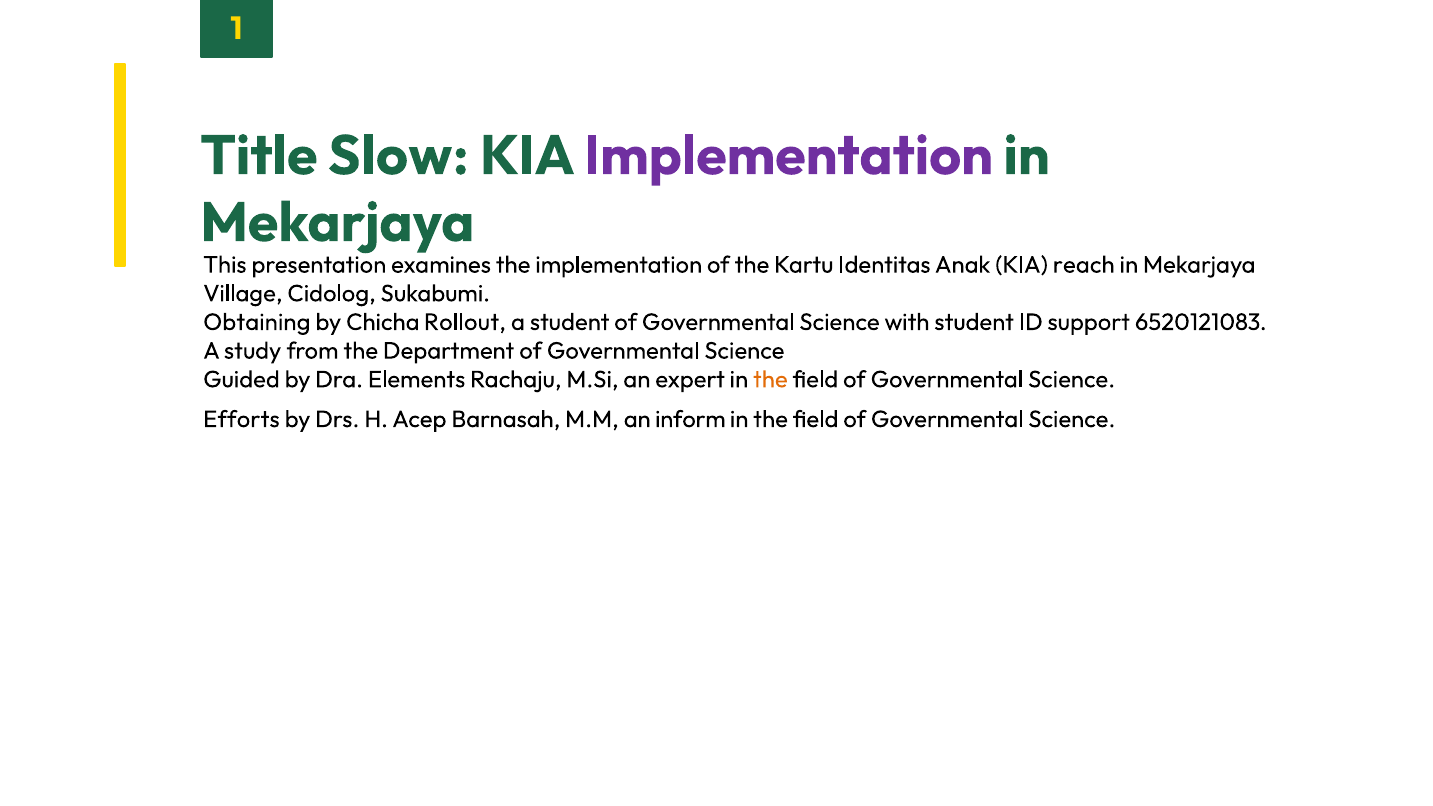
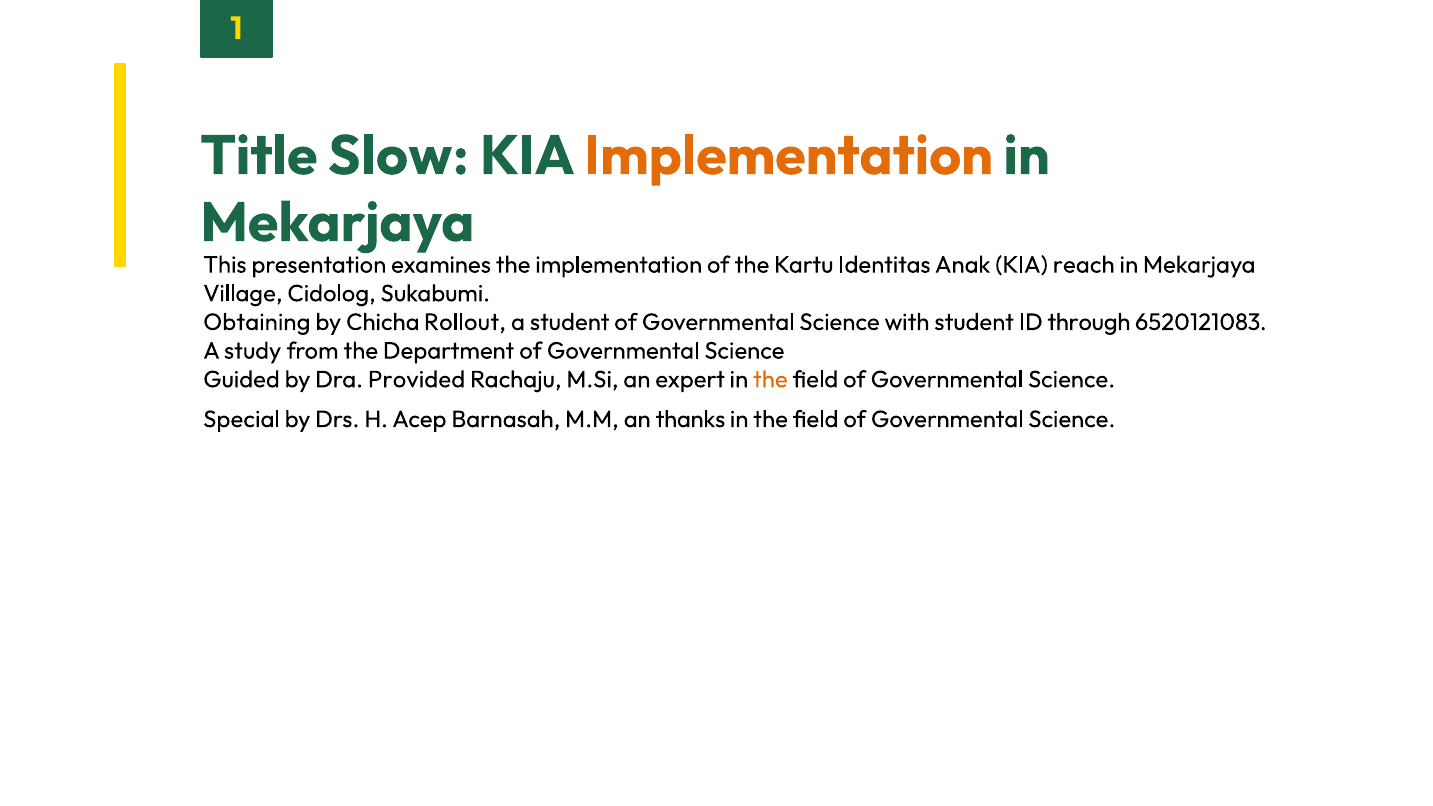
Implementation colour: purple -> orange (788, 156)
support: support -> through (1089, 322)
Elements: Elements -> Provided (417, 379)
Efforts: Efforts -> Special (241, 419)
inform: inform -> thanks (690, 419)
